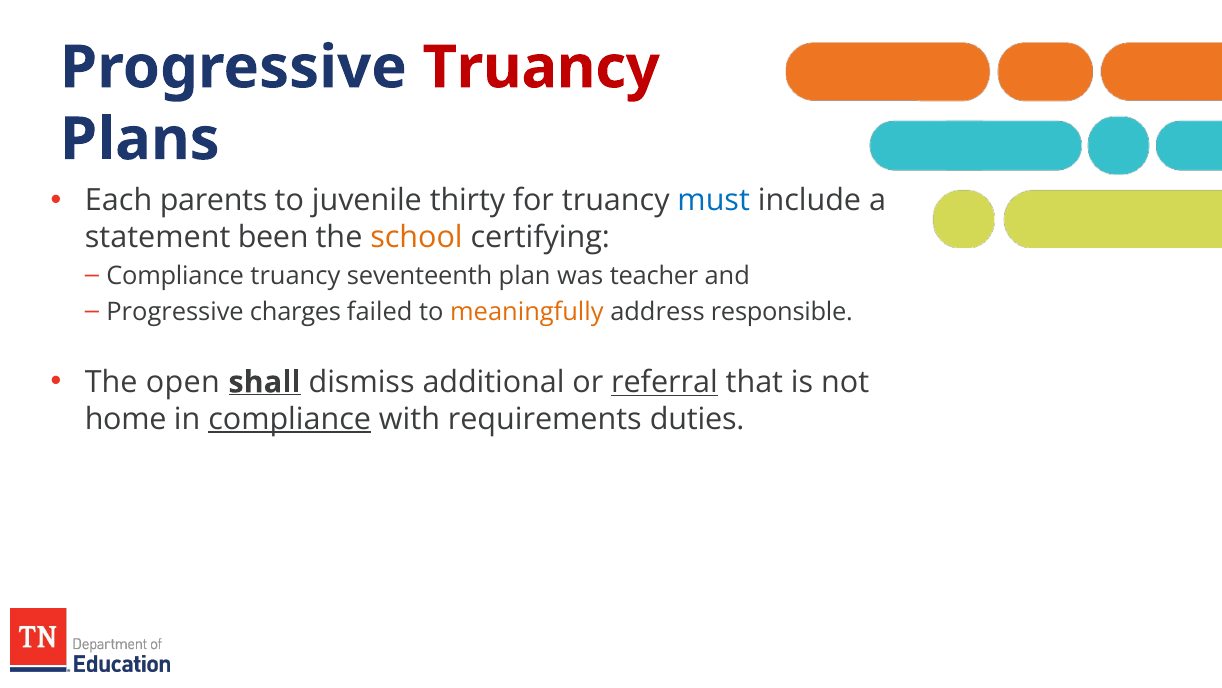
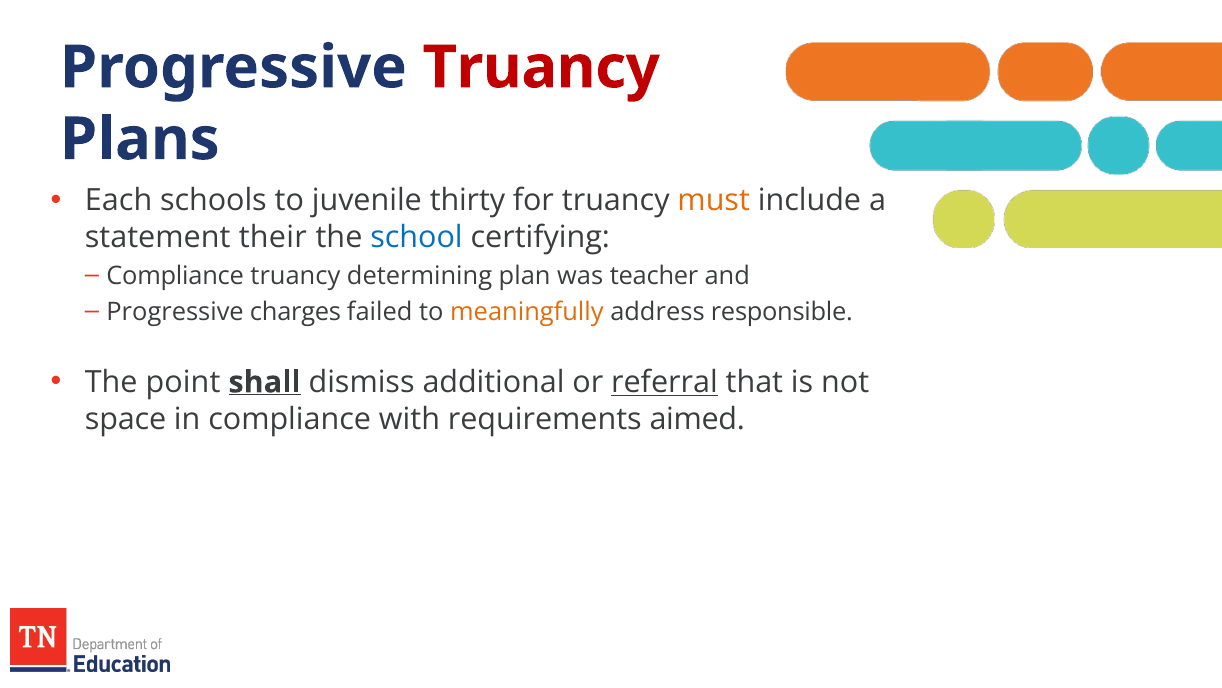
parents: parents -> schools (213, 201)
must colour: blue -> orange (714, 201)
been: been -> their (273, 237)
school colour: orange -> blue (416, 237)
seventeenth: seventeenth -> determining (420, 276)
open: open -> point (183, 382)
home: home -> space (126, 419)
compliance underline: present -> none (290, 419)
duties: duties -> aimed (697, 419)
